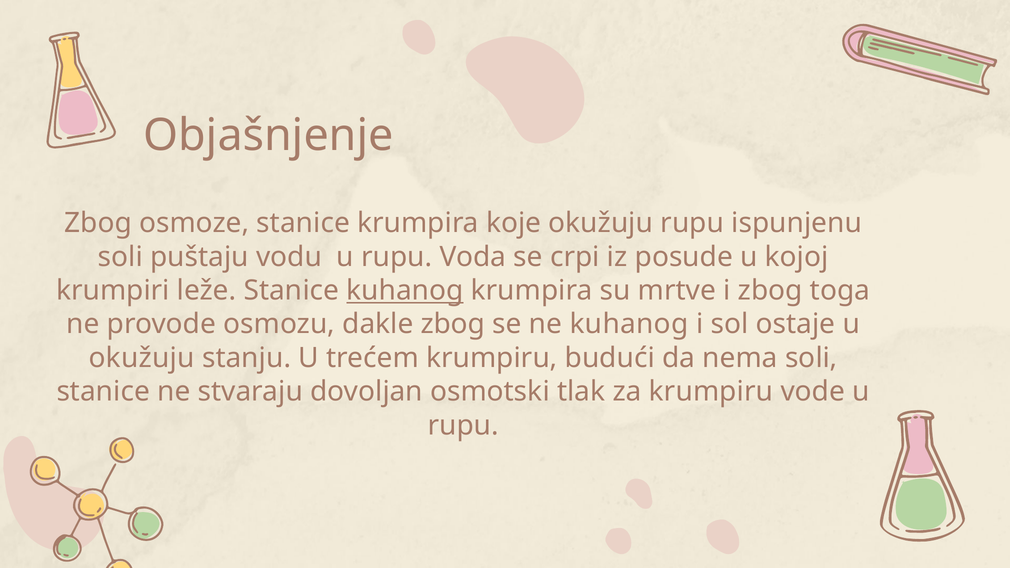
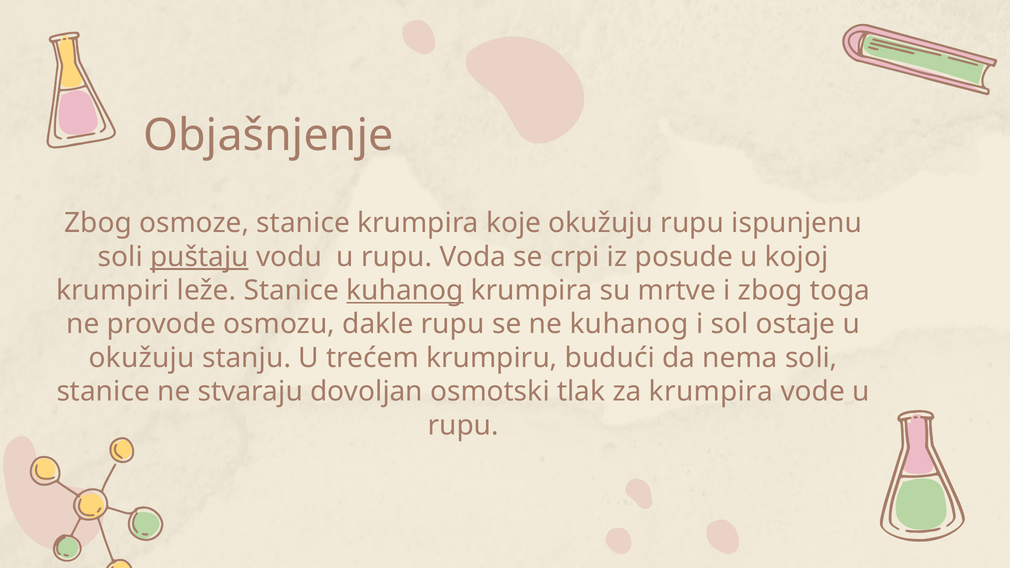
puštaju underline: none -> present (199, 257)
dakle zbog: zbog -> rupu (453, 324)
za krumpiru: krumpiru -> krumpira (711, 392)
